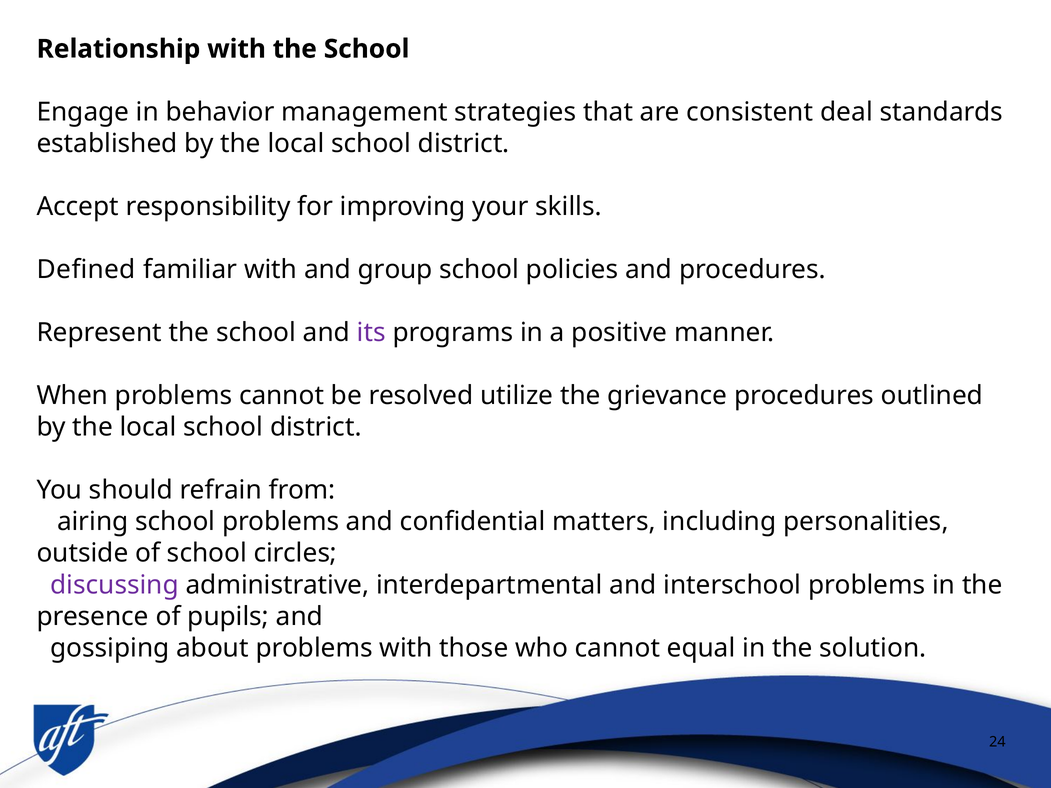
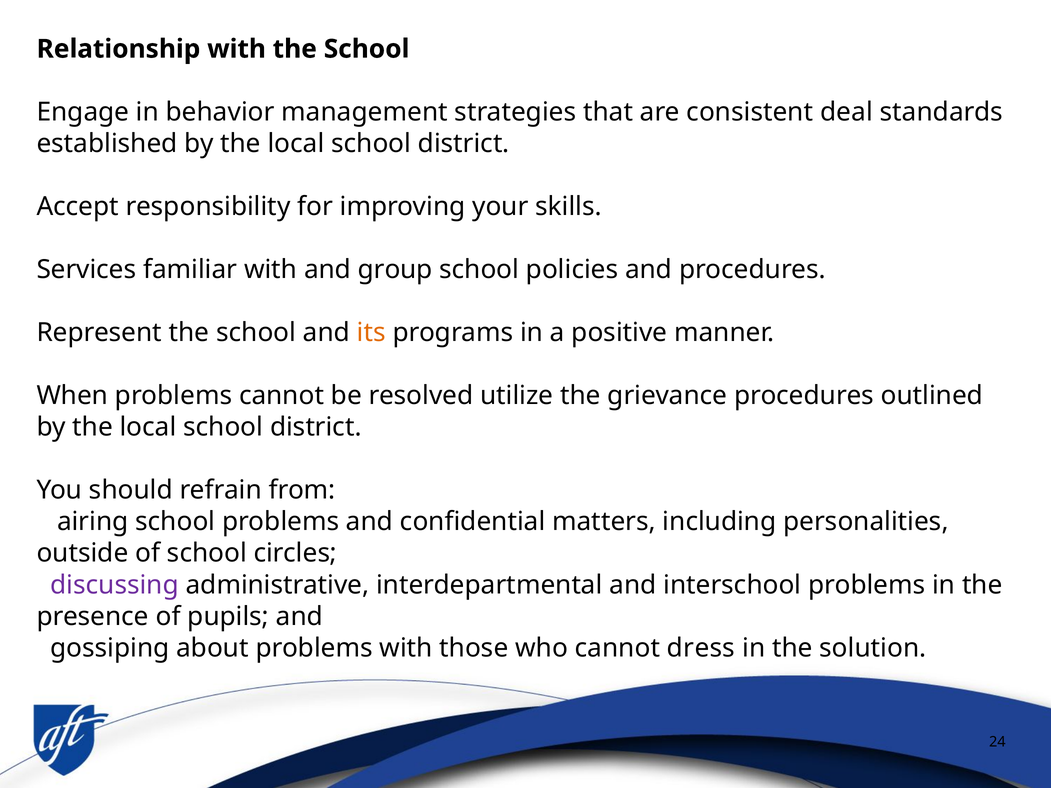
Defined: Defined -> Services (86, 270)
its colour: purple -> orange (371, 333)
equal: equal -> dress (701, 648)
